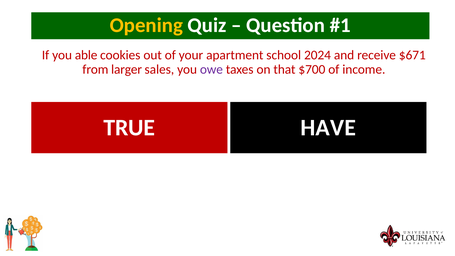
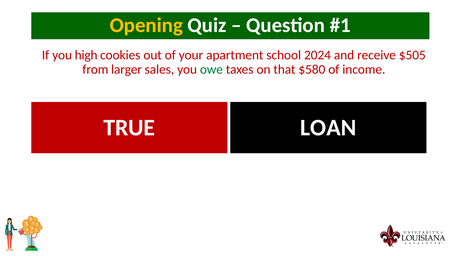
able: able -> high (86, 55)
$671: $671 -> $505 (412, 55)
owe colour: purple -> green (211, 69)
$700: $700 -> $580 (312, 69)
HAVE: HAVE -> LOAN (328, 128)
